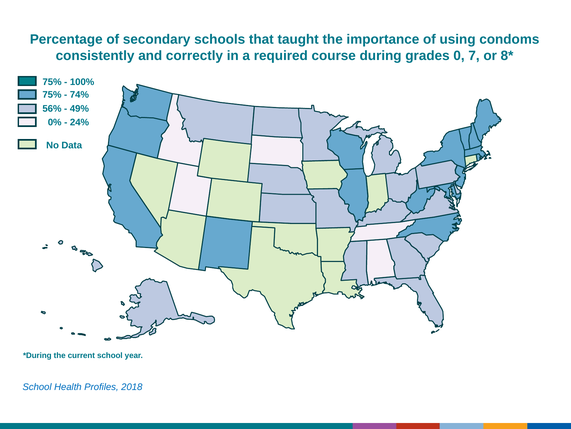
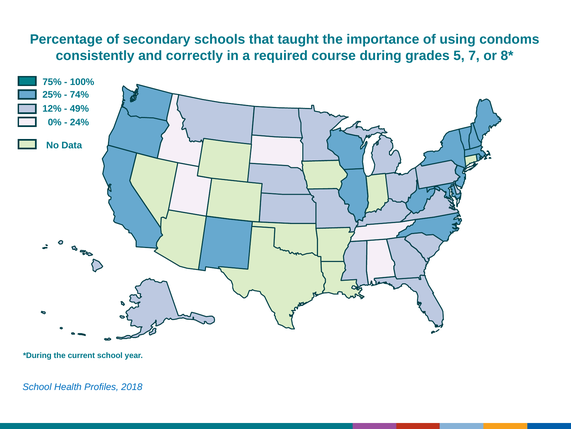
0: 0 -> 5 (459, 56)
75%: 75% -> 25% (52, 94)
56%: 56% -> 12% (52, 108)
